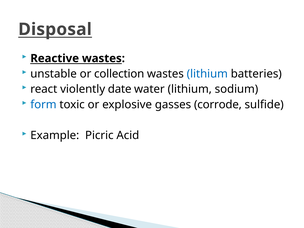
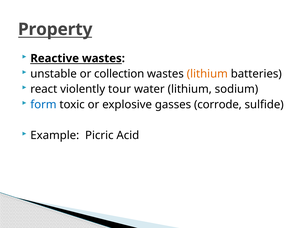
Disposal: Disposal -> Property (55, 29)
lithium colour: blue -> orange (207, 74)
date: date -> tour (120, 89)
